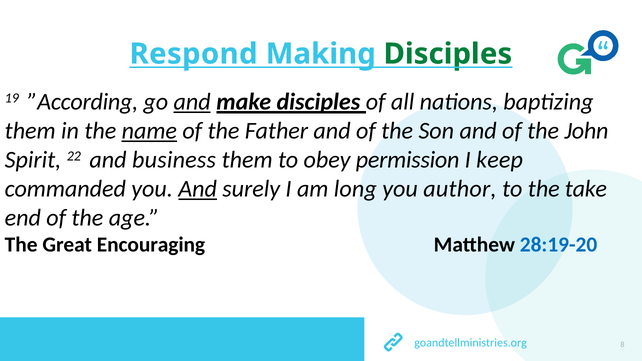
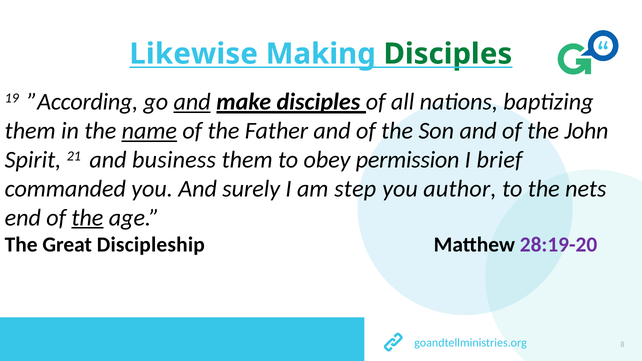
Respond: Respond -> Likewise (194, 54)
22: 22 -> 21 (74, 156)
keep: keep -> brief (500, 160)
And underline: present -> none (198, 189)
long: long -> step (355, 189)
take: take -> nets (586, 189)
the underline: none -> present (87, 218)
Encouraging: Encouraging -> Discipleship (151, 245)
28:19-20 colour: blue -> purple (559, 245)
